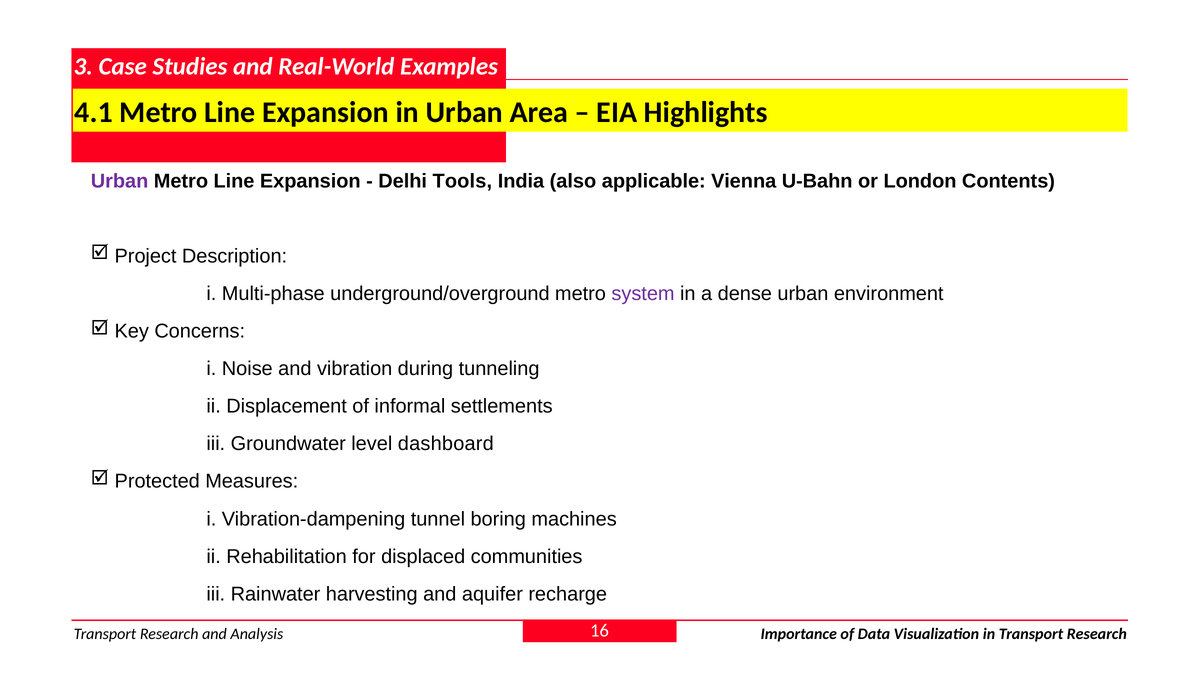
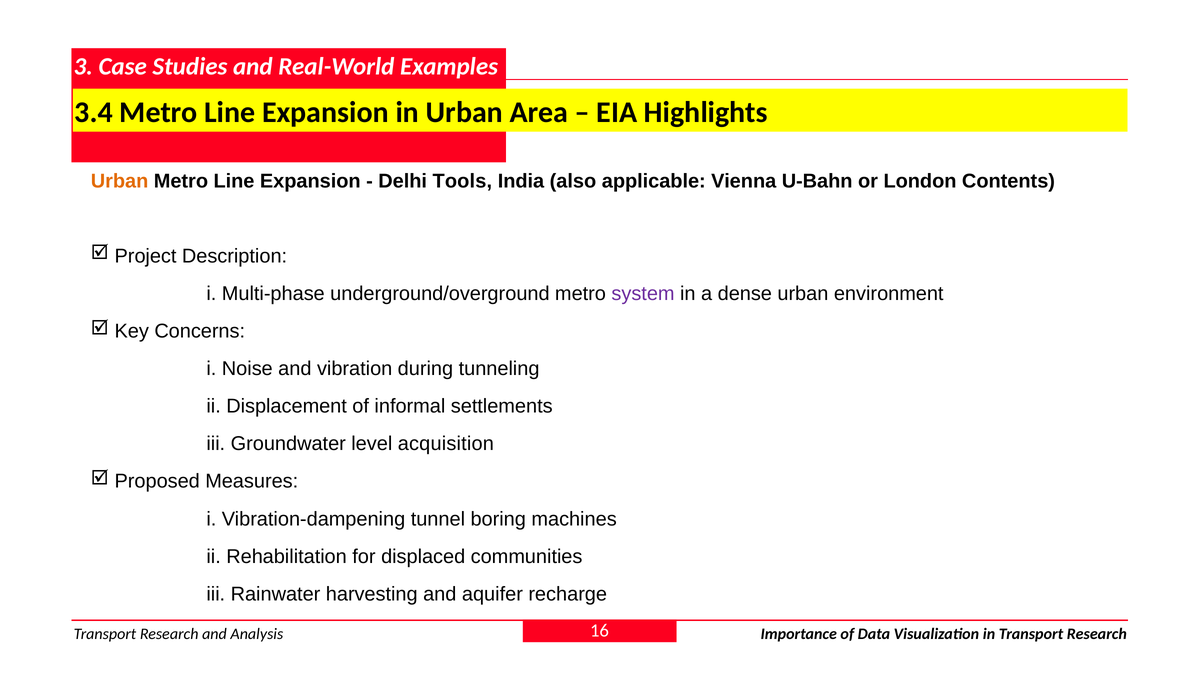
4.1: 4.1 -> 3.4 (94, 112)
Urban colour: purple -> orange (120, 181)
dashboard: dashboard -> acquisition (446, 444)
Protected: Protected -> Proposed (157, 482)
